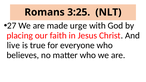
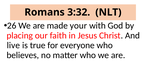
3:25: 3:25 -> 3:32 (79, 12)
27: 27 -> 26 (12, 26)
urge: urge -> your (78, 26)
